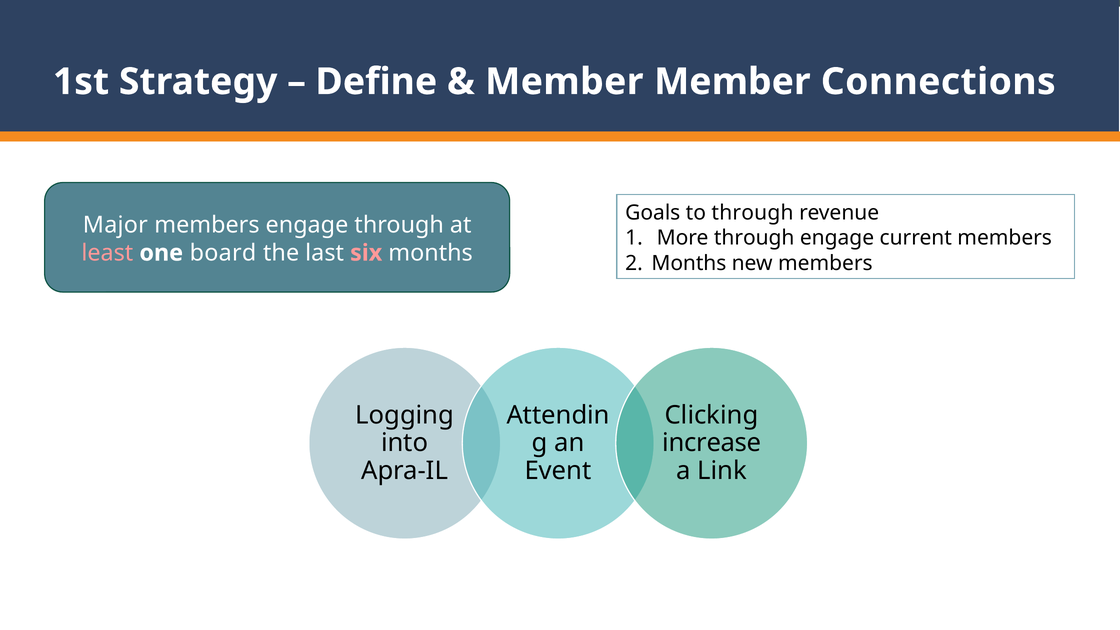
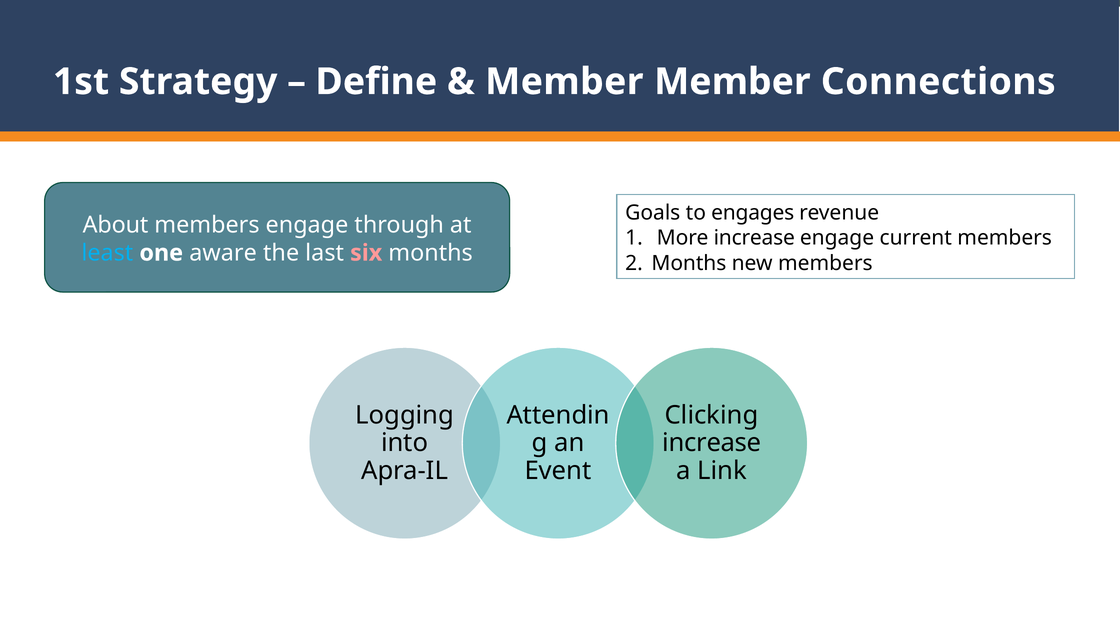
to through: through -> engages (753, 213)
Major: Major -> About (116, 225)
More through: through -> increase (754, 238)
least colour: pink -> light blue (107, 253)
board: board -> aware (223, 253)
